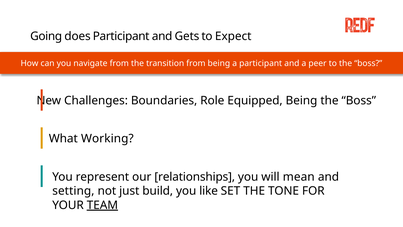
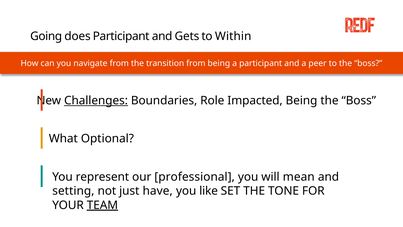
Expect: Expect -> Within (233, 36)
Challenges underline: none -> present (96, 101)
Equipped: Equipped -> Impacted (255, 101)
Working: Working -> Optional (107, 139)
relationships: relationships -> professional (195, 177)
build: build -> have (158, 191)
